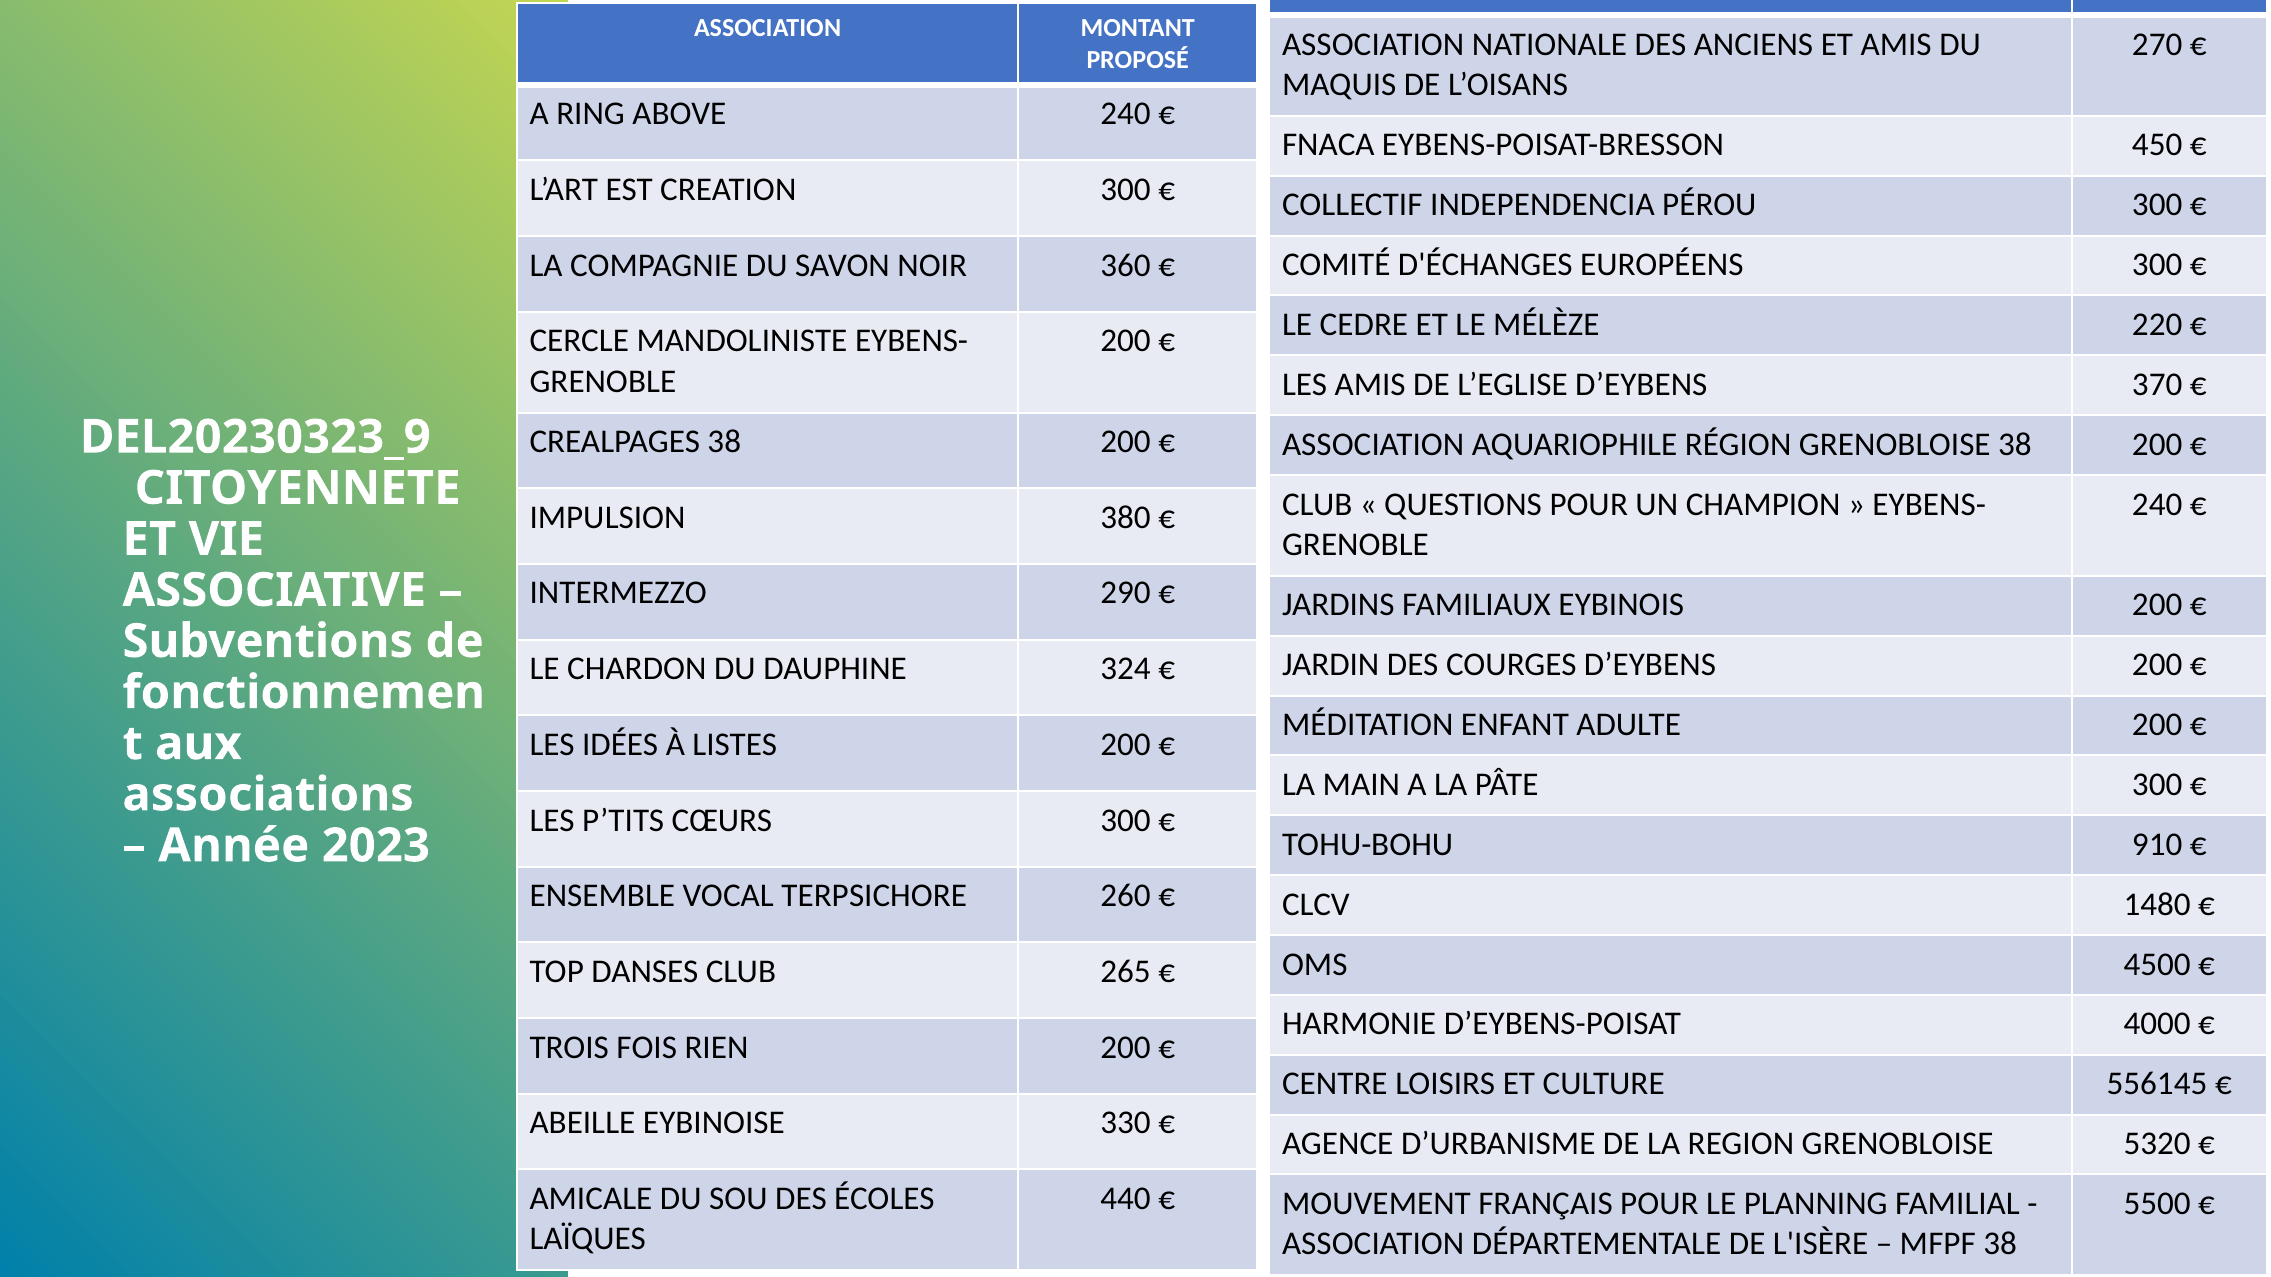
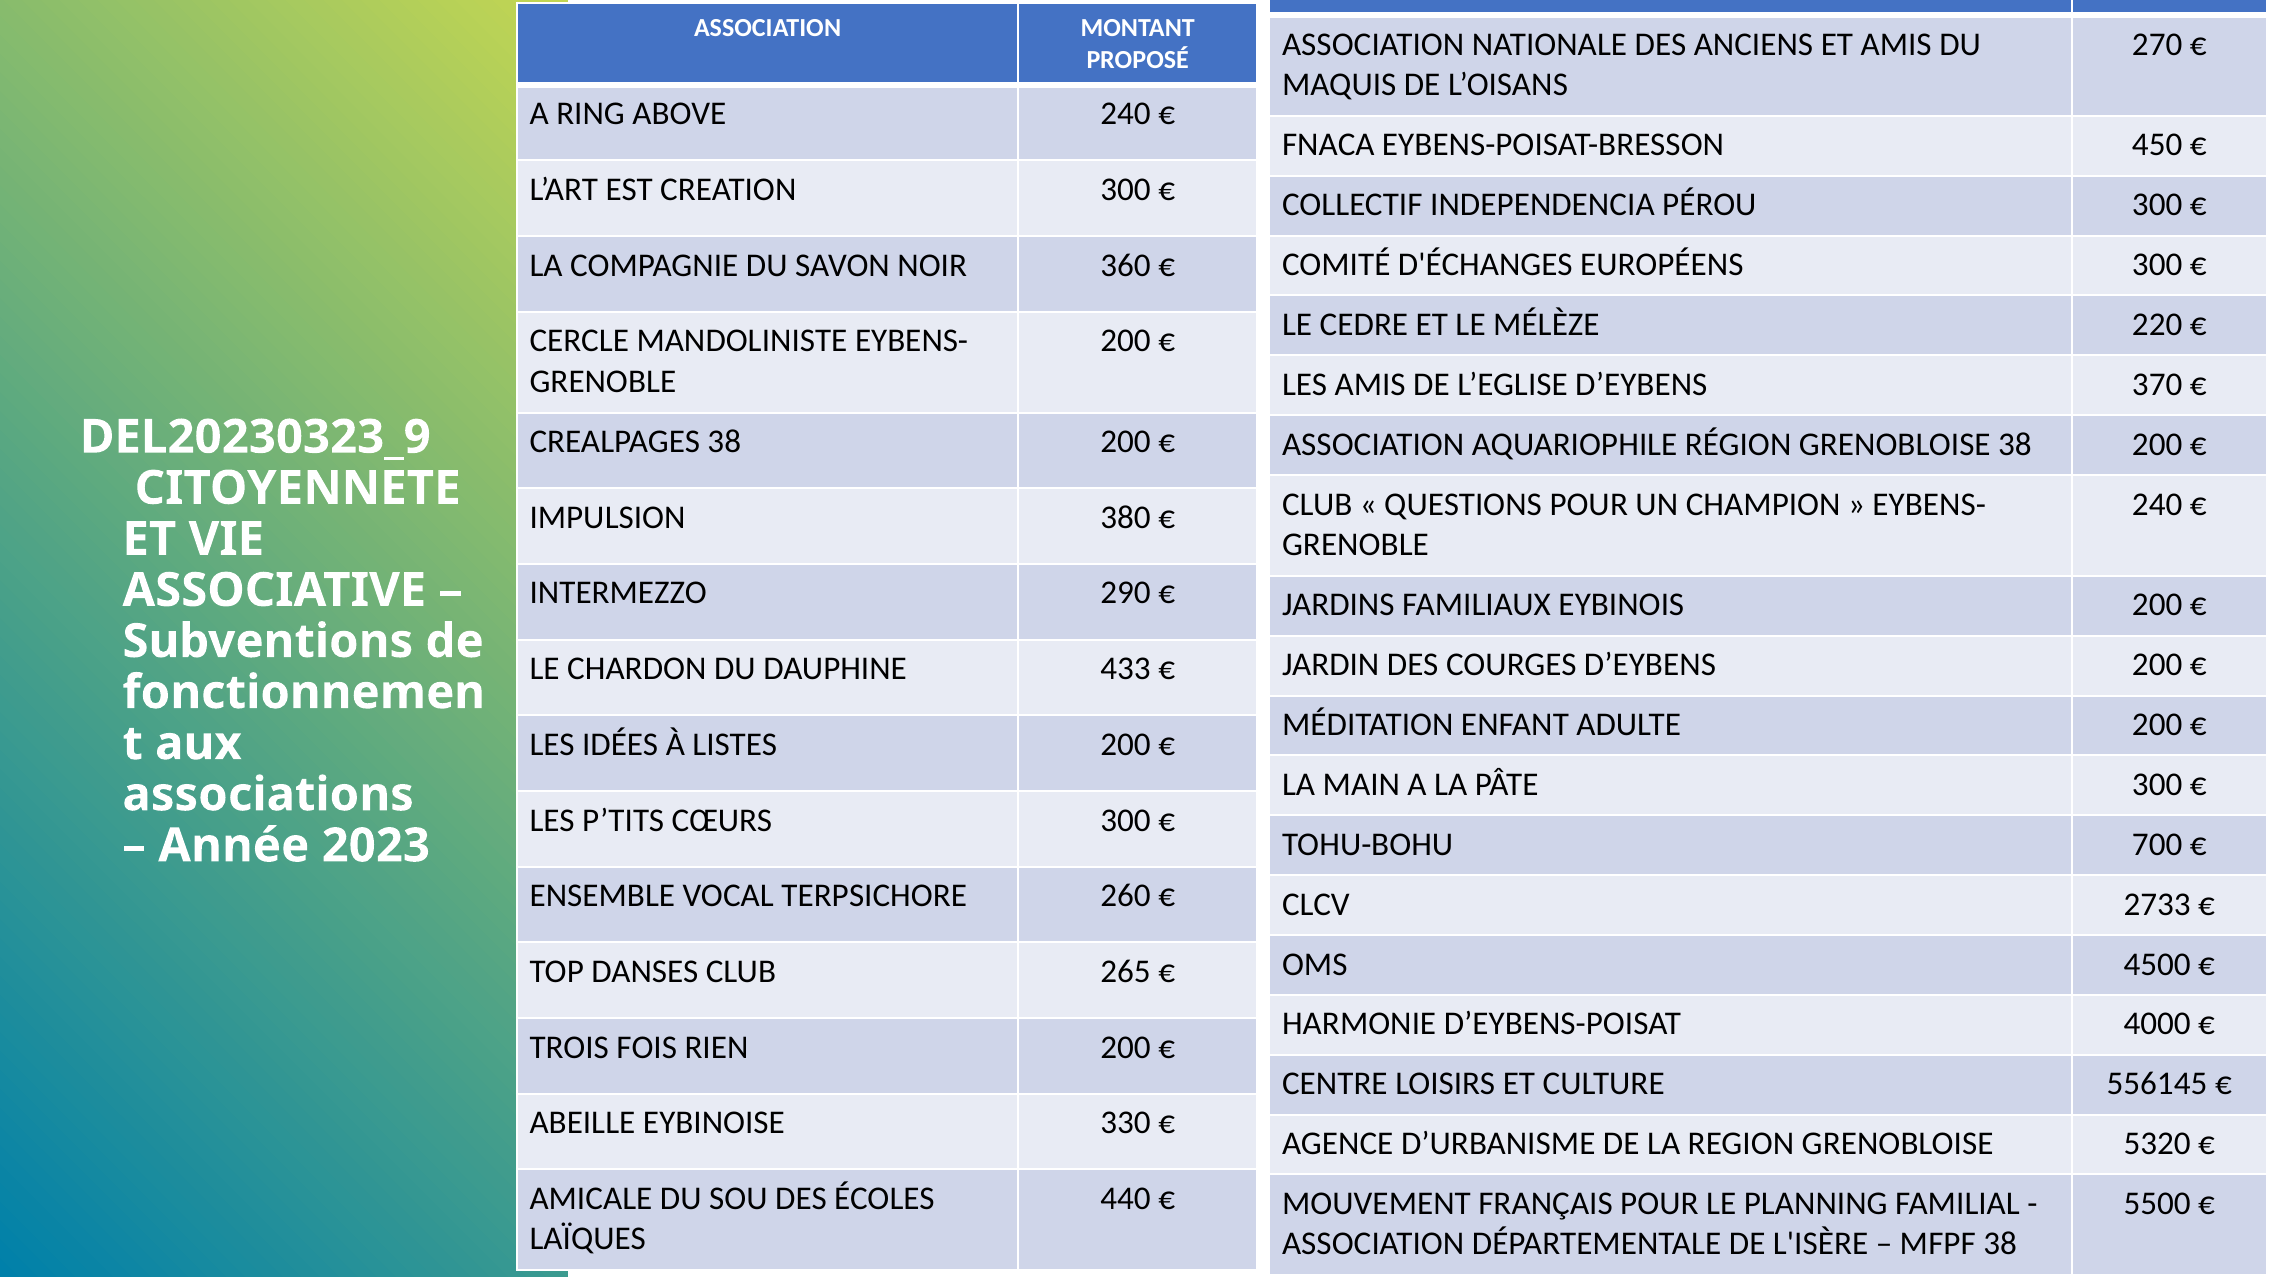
324: 324 -> 433 (1126, 669)
910: 910 -> 700 (2157, 845)
1480: 1480 -> 2733 (2157, 905)
